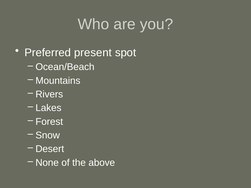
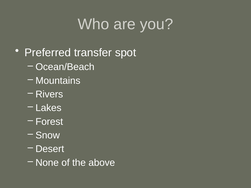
present: present -> transfer (93, 53)
